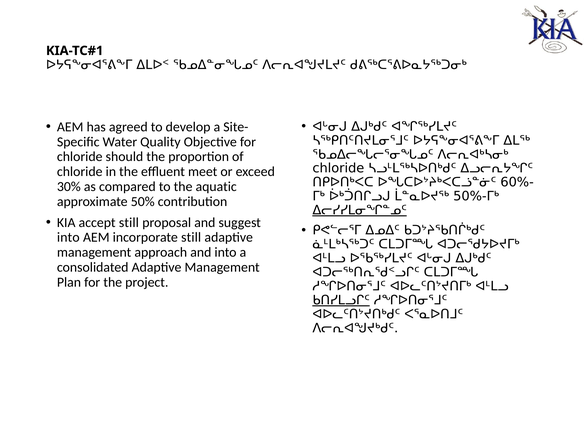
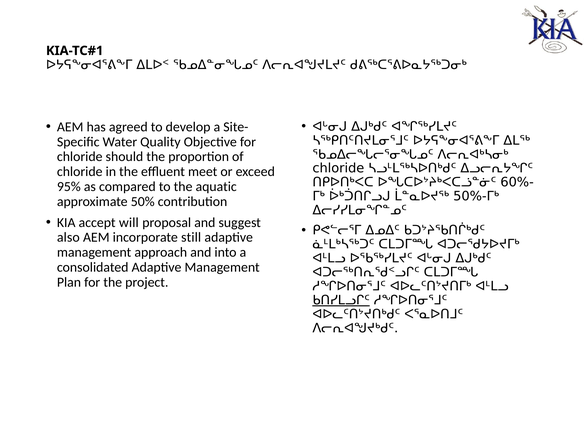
30%: 30% -> 95% (69, 187)
ᐃᓕᓯᓯᒪᓂᖏᓐᓄᑦ underline: present -> none (360, 210)
accept still: still -> will (129, 223)
into: into -> also (68, 237)
